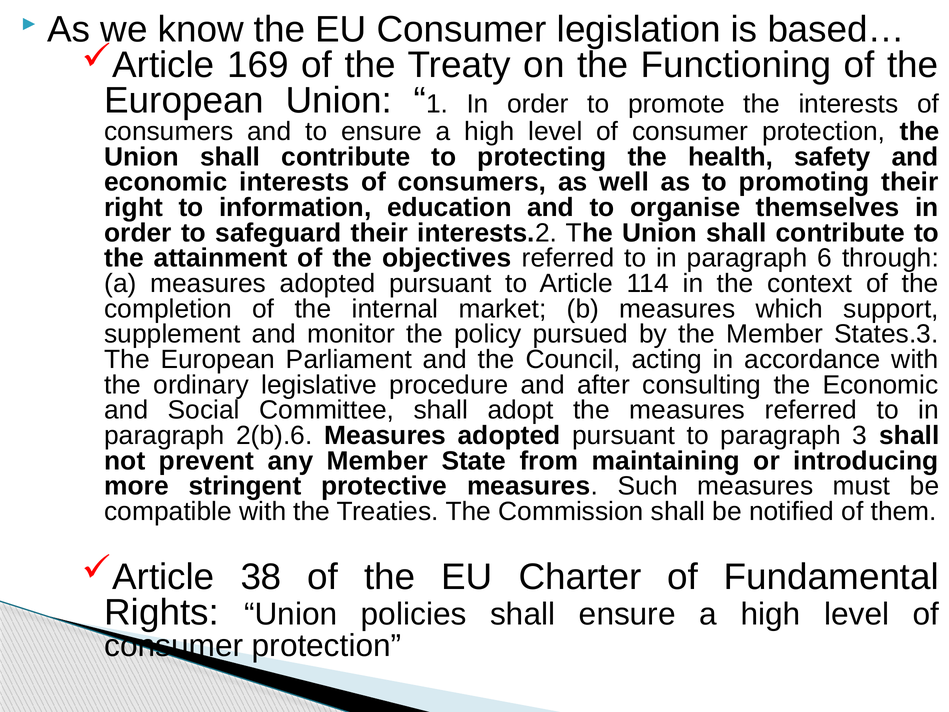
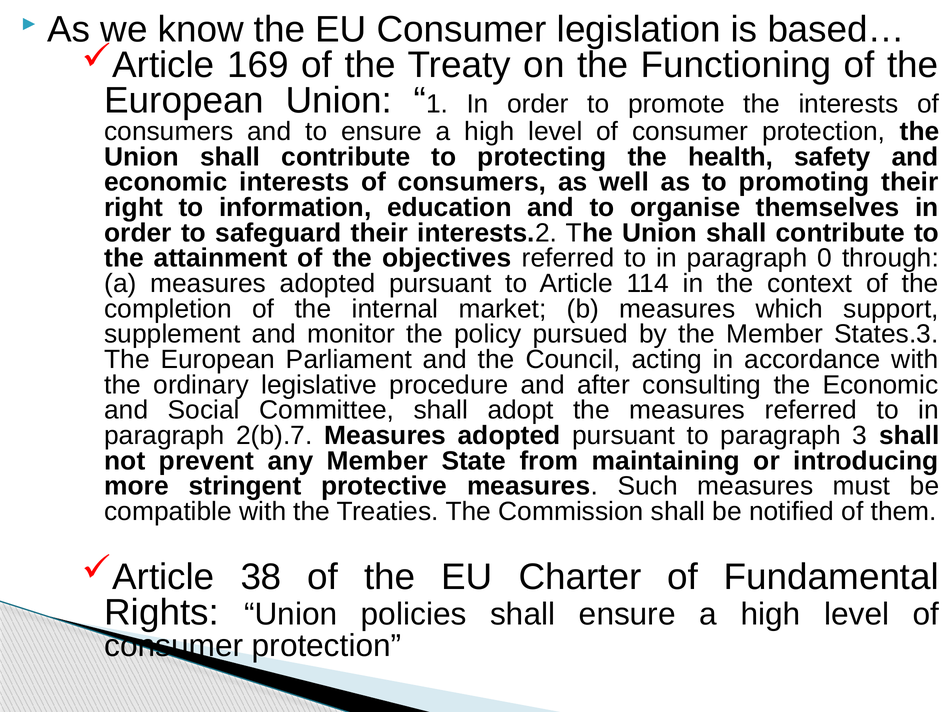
6: 6 -> 0 (825, 258)
2(b).6: 2(b).6 -> 2(b).7 (274, 435)
